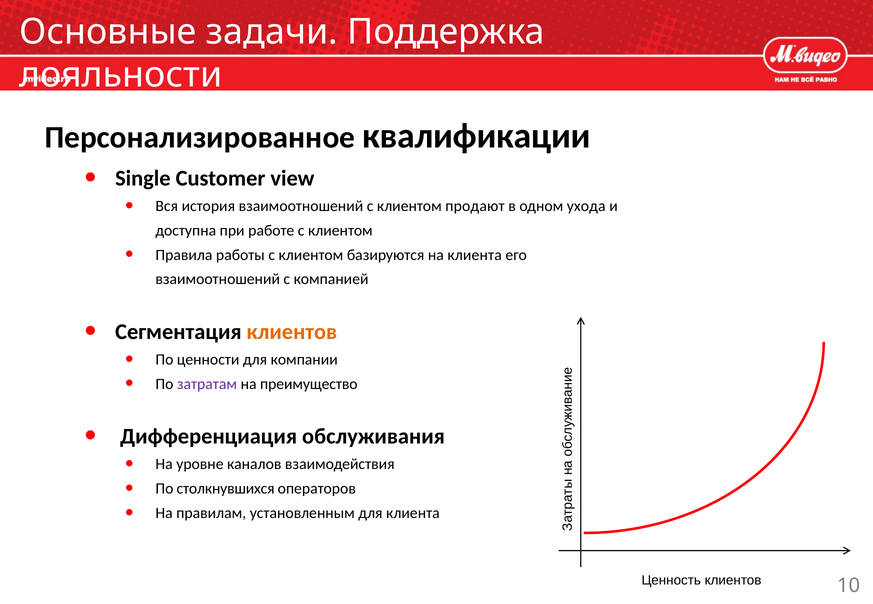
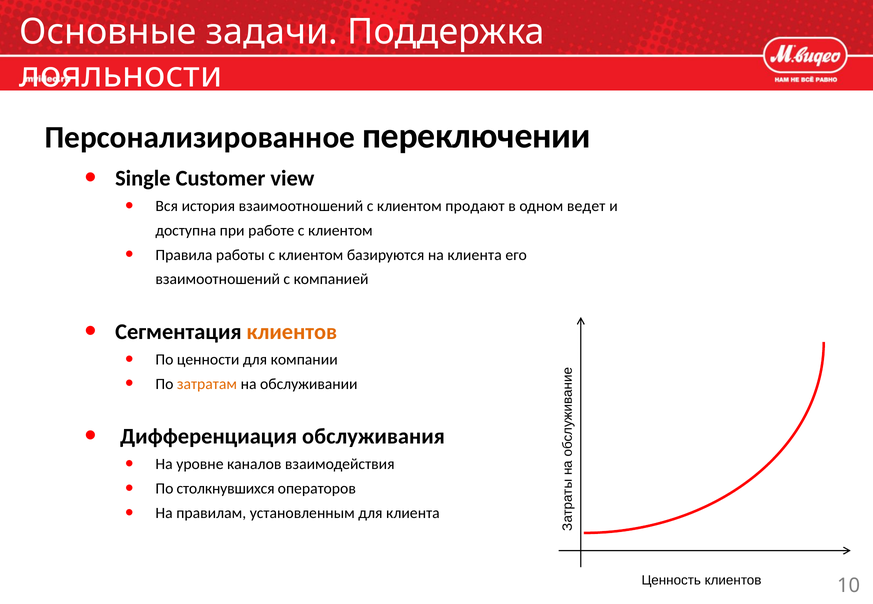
квалификации: квалификации -> переключении (477, 136)
ухода: ухода -> ведет (586, 206)
затратам colour: purple -> orange (207, 384)
преимущество: преимущество -> обслуживании (309, 384)
